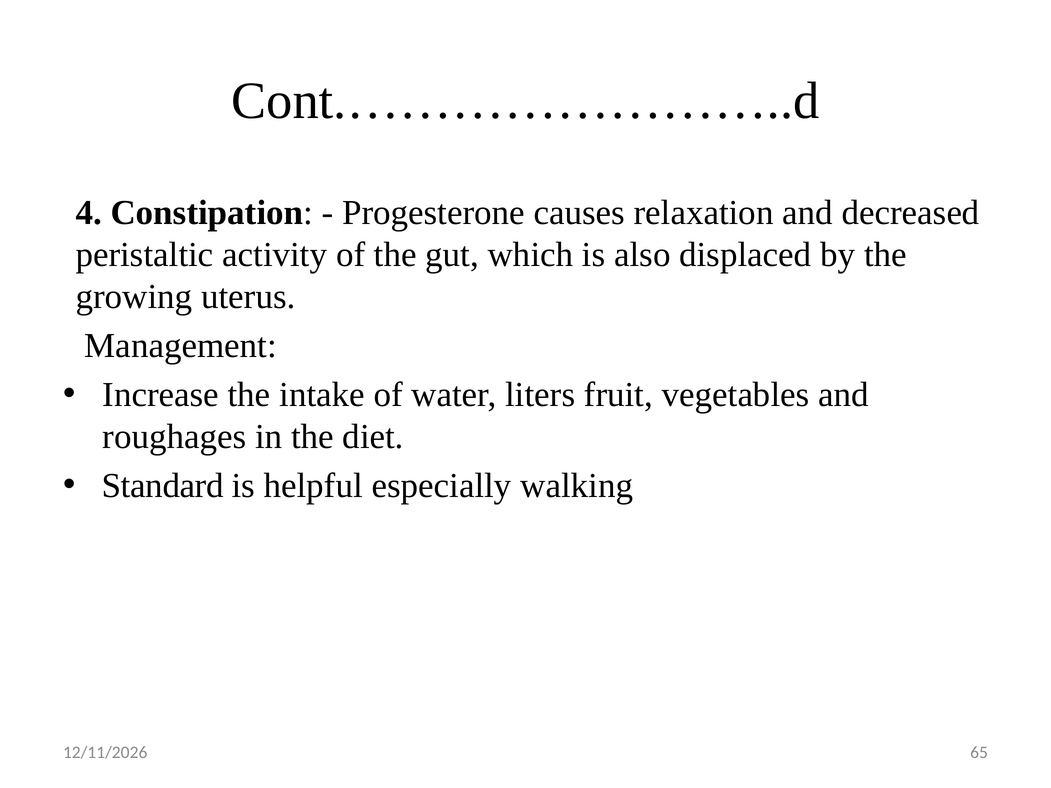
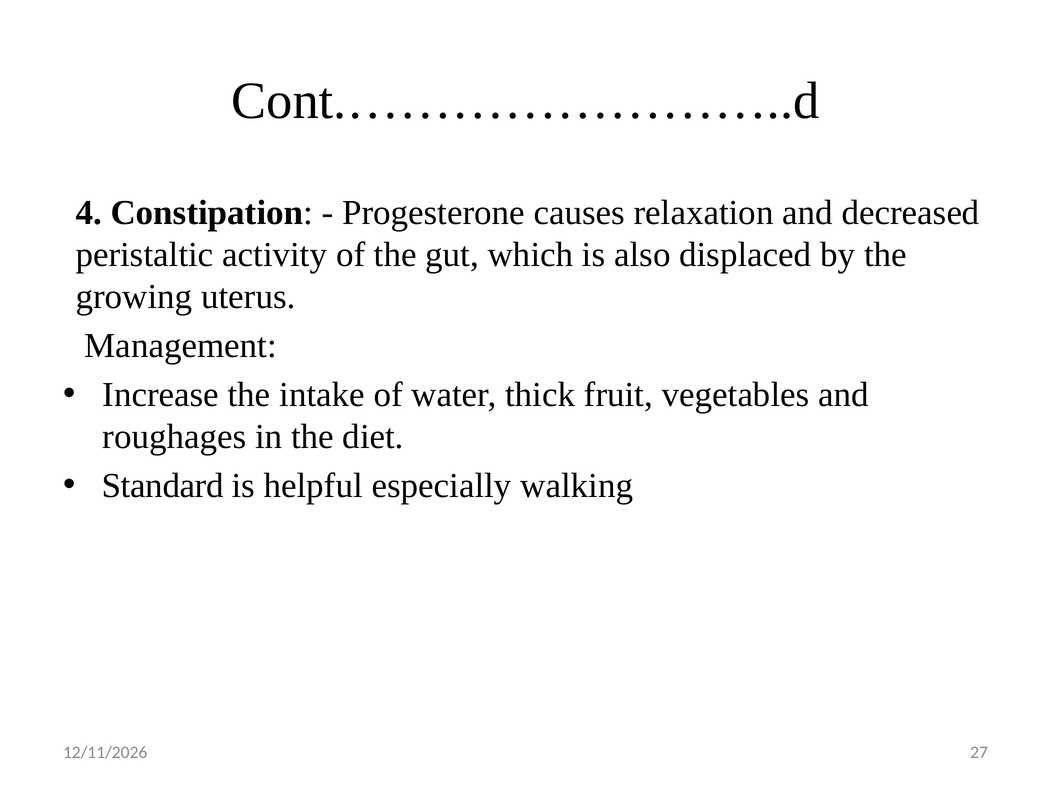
liters: liters -> thick (540, 395)
65: 65 -> 27 (979, 753)
